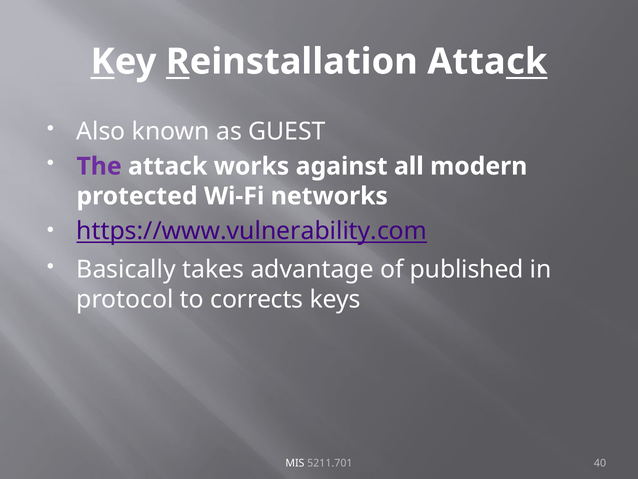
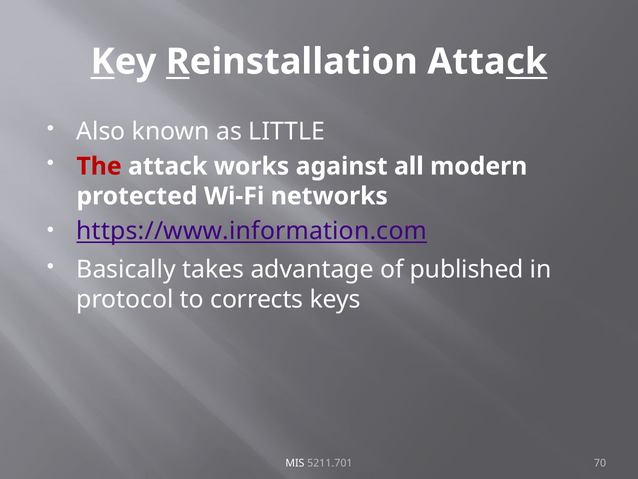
GUEST: GUEST -> LITTLE (287, 131)
The colour: purple -> red (99, 166)
https://www.vulnerability.com: https://www.vulnerability.com -> https://www.information.com (252, 231)
40: 40 -> 70 (600, 463)
